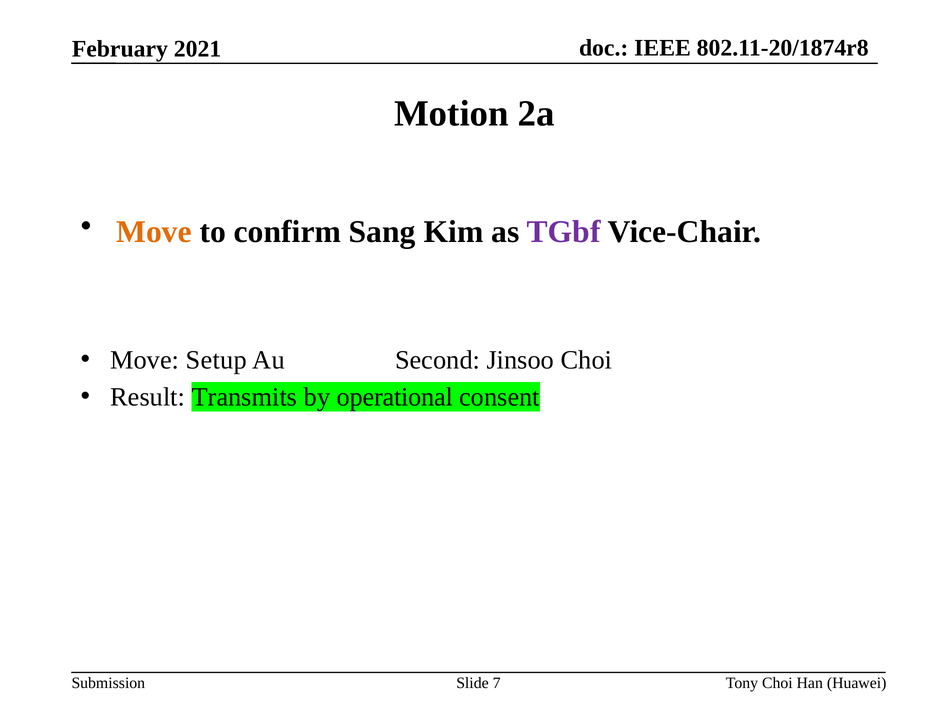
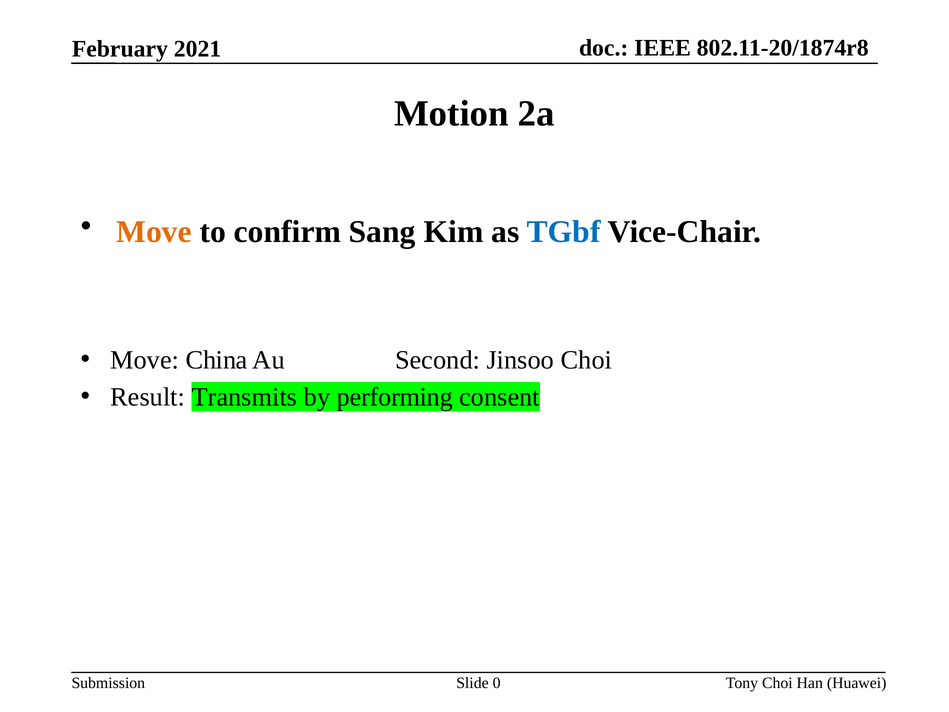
TGbf colour: purple -> blue (564, 232)
Setup: Setup -> China (217, 360)
operational: operational -> performing (395, 397)
7: 7 -> 0 (497, 683)
